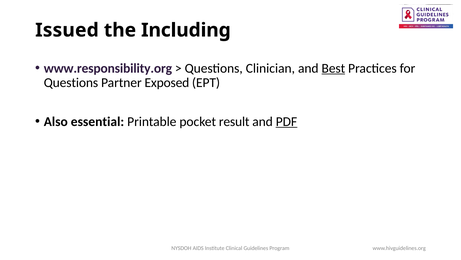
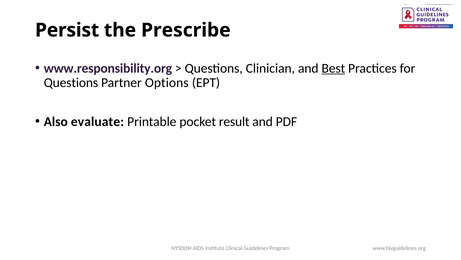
Issued: Issued -> Persist (67, 30)
Including: Including -> Prescribe (186, 30)
Exposed: Exposed -> Options (167, 83)
essential: essential -> evaluate (97, 121)
PDF underline: present -> none (286, 121)
